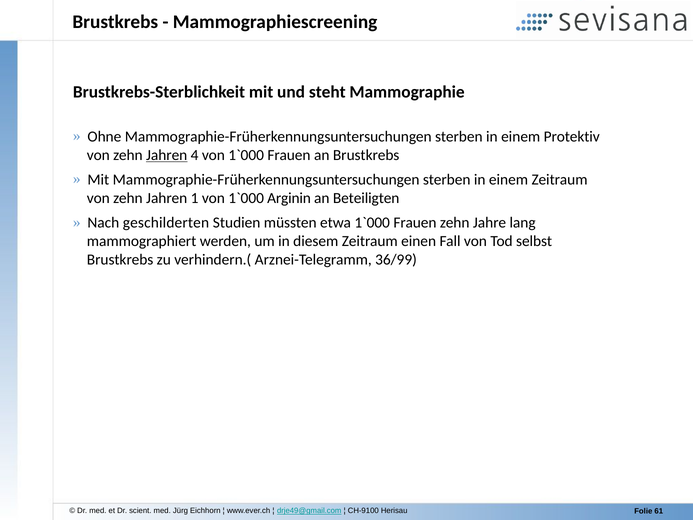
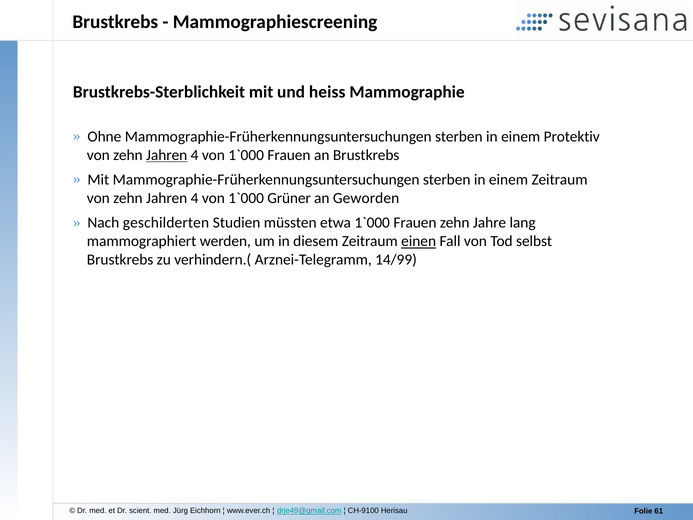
steht: steht -> heiss (327, 92)
1: 1 -> 4 (195, 198)
Arginin: Arginin -> Grüner (289, 198)
Beteiligten: Beteiligten -> Geworden (366, 198)
einen underline: none -> present (419, 241)
36/99: 36/99 -> 14/99 (396, 260)
